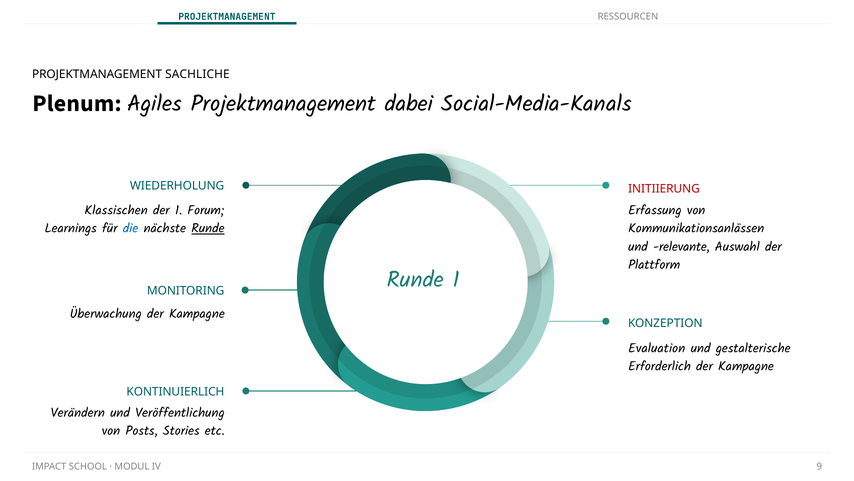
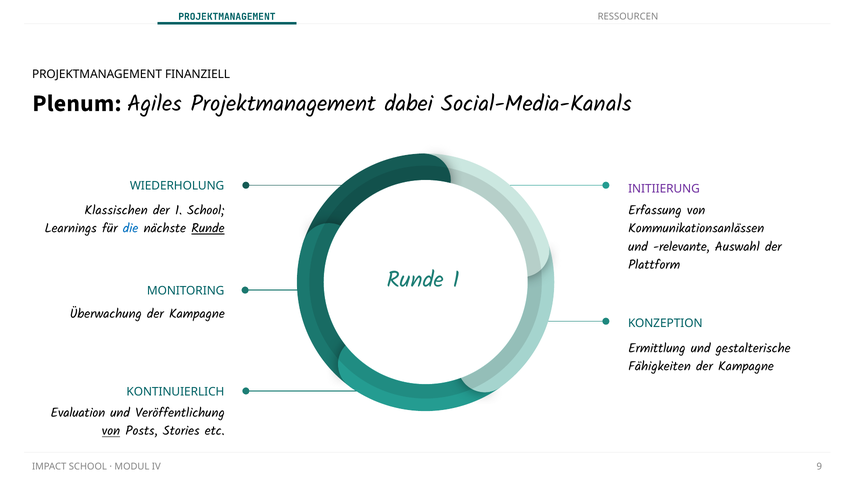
SACHLICHE: SACHLICHE -> FINANZIELL (198, 74)
INITIIERUNG colour: red -> purple (664, 188)
1 Forum: Forum -> School (206, 210)
Evaluation: Evaluation -> Ermittlung (657, 348)
Erforderlich: Erforderlich -> Fähigkeiten (659, 366)
Verändern: Verändern -> Evaluation (78, 413)
von underline: none -> present (111, 431)
